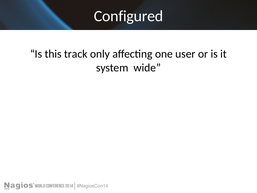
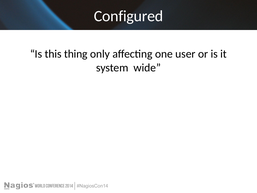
track: track -> thing (76, 54)
